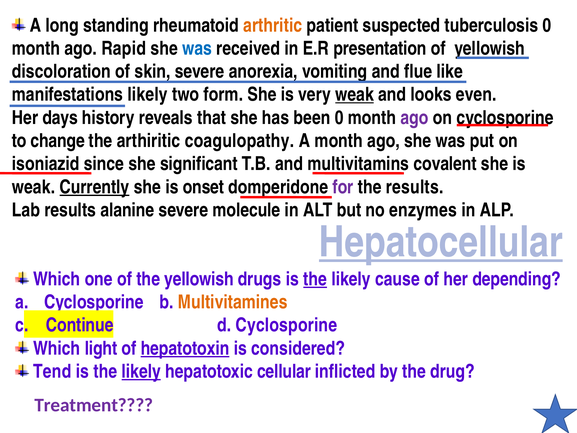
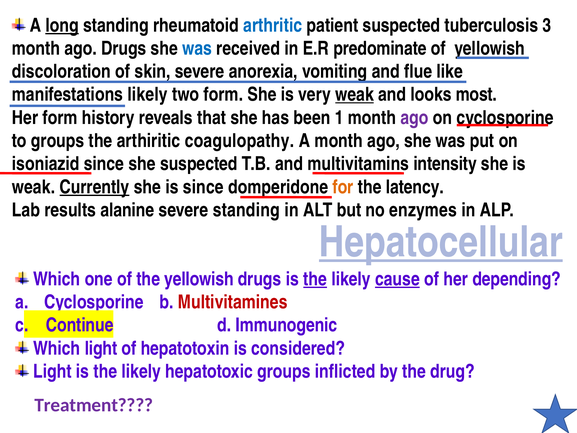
long underline: none -> present (62, 25)
arthritic colour: orange -> blue (273, 25)
tuberculosis 0: 0 -> 3 (547, 25)
ago Rapid: Rapid -> Drugs (124, 48)
presentation: presentation -> predominate (380, 48)
even: even -> most (476, 95)
Her days: days -> form (60, 118)
been 0: 0 -> 1 (339, 118)
to change: change -> groups (58, 141)
she significant: significant -> suspected (199, 164)
covalent: covalent -> intensity (445, 164)
is onset: onset -> since (203, 187)
for colour: purple -> orange (343, 187)
the results: results -> latency (415, 187)
severe molecule: molecule -> standing (246, 210)
cause underline: none -> present (397, 279)
Multivitamines colour: orange -> red (233, 302)
d Cyclosporine: Cyclosporine -> Immunogenic (286, 325)
hepatotoxin underline: present -> none (185, 348)
Tend: Tend -> Light (52, 371)
likely underline: present -> none (141, 371)
hepatotoxic cellular: cellular -> groups (284, 371)
